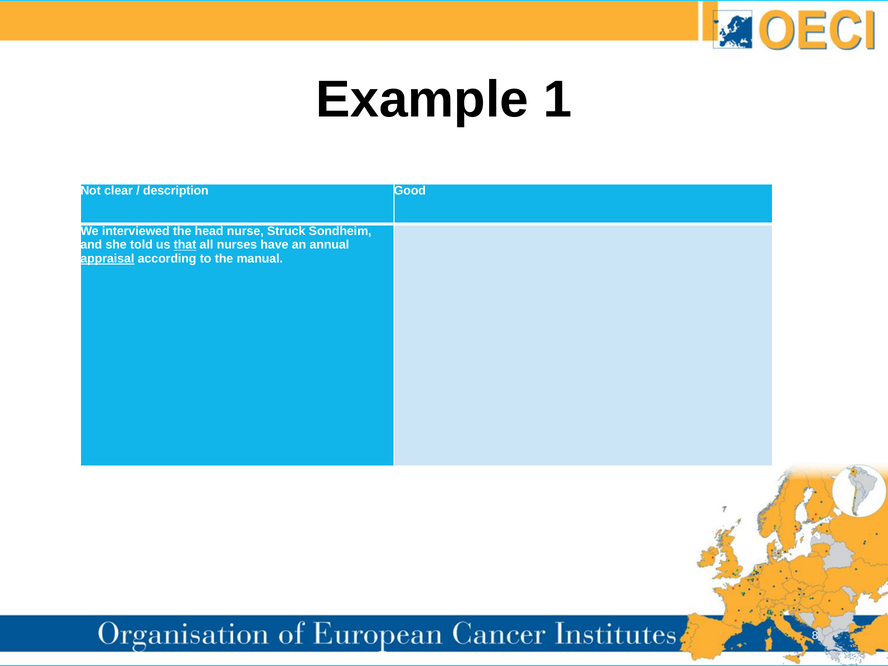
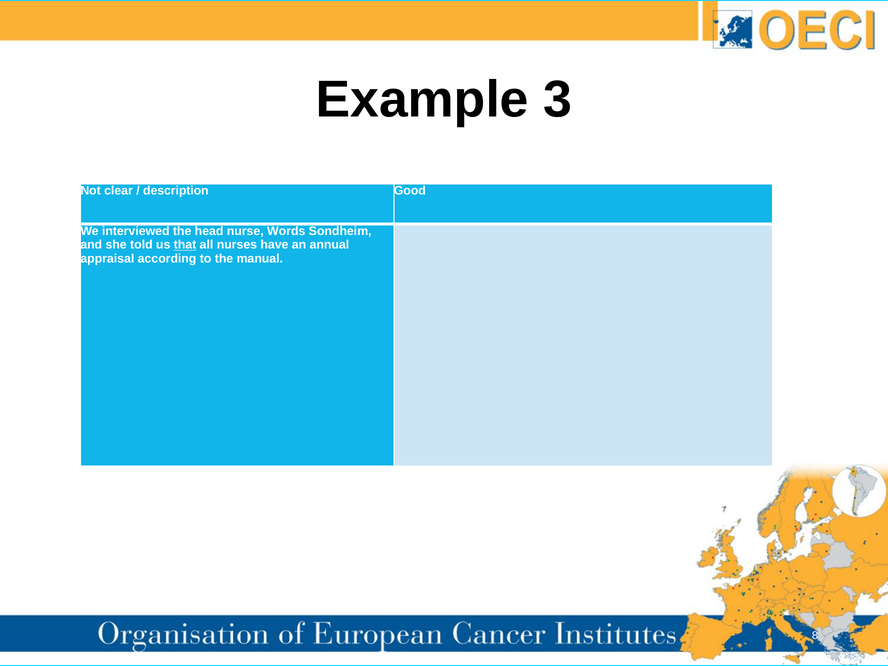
1: 1 -> 3 (557, 99)
Struck: Struck -> Words (286, 231)
appraisal underline: present -> none (107, 259)
